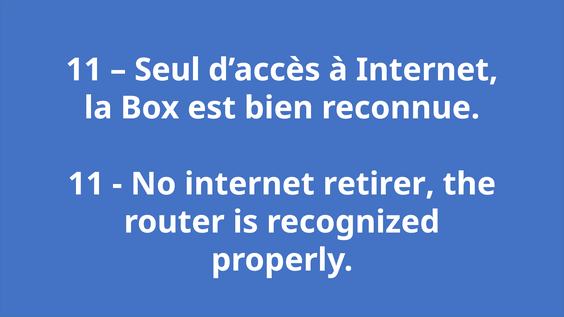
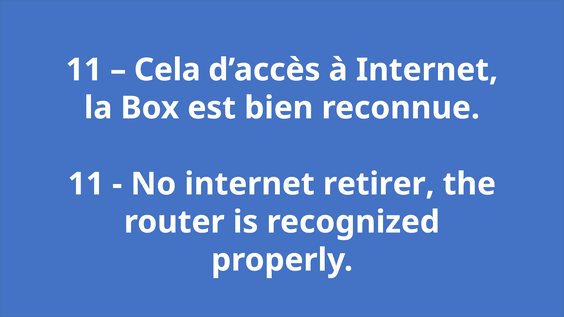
Seul: Seul -> Cela (167, 70)
